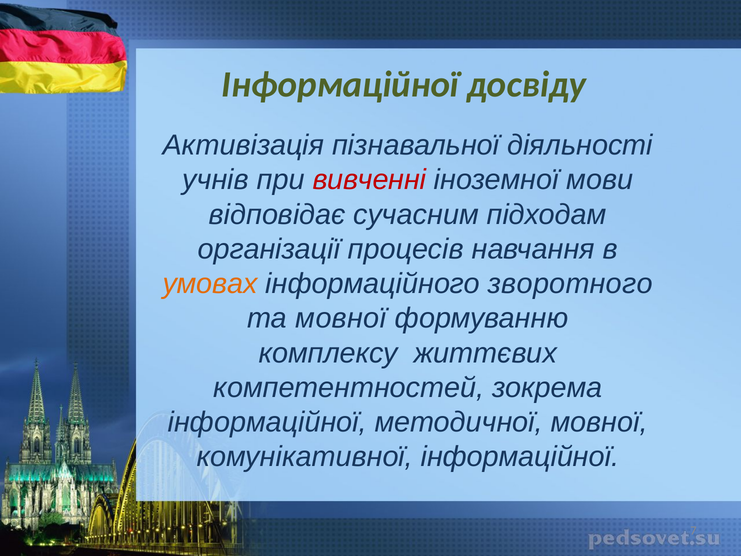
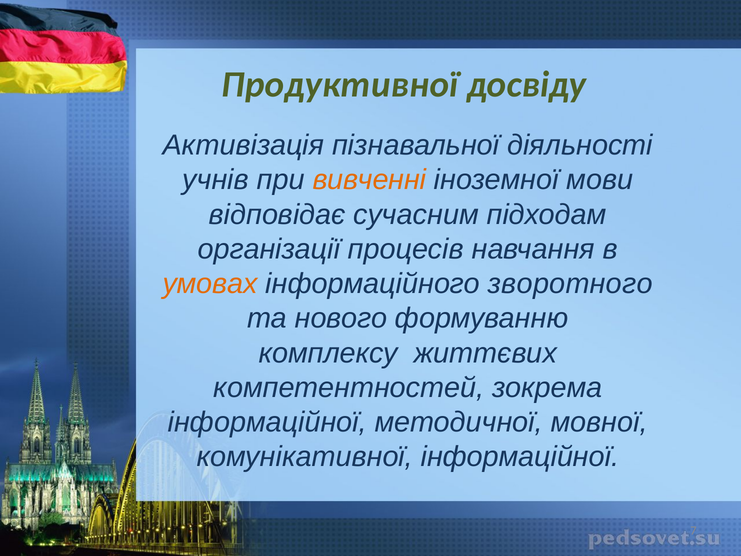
Інформаційної: Інформаційної -> Продуктивної (340, 85)
вивченні colour: red -> orange (369, 180)
та мовної: мовної -> нового (341, 318)
